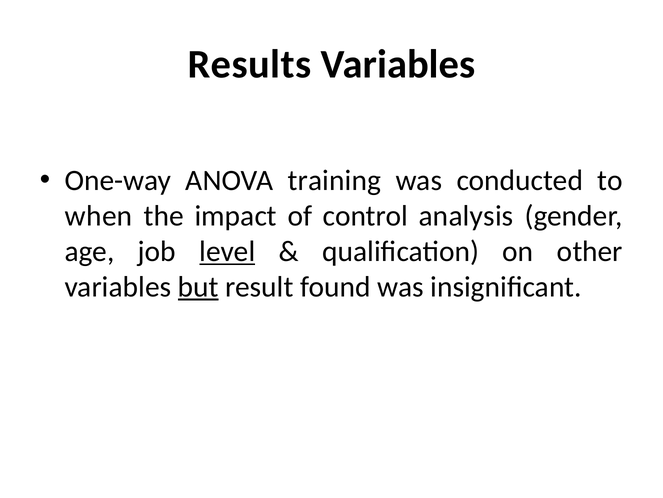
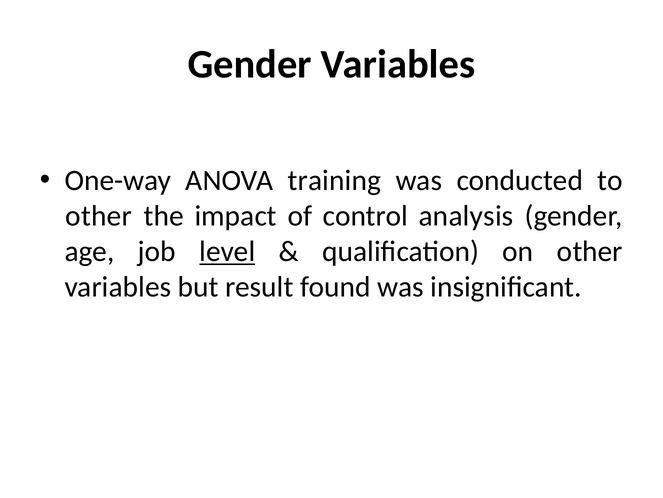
Results: Results -> Gender (250, 64)
when: when -> other (99, 216)
but underline: present -> none (198, 286)
